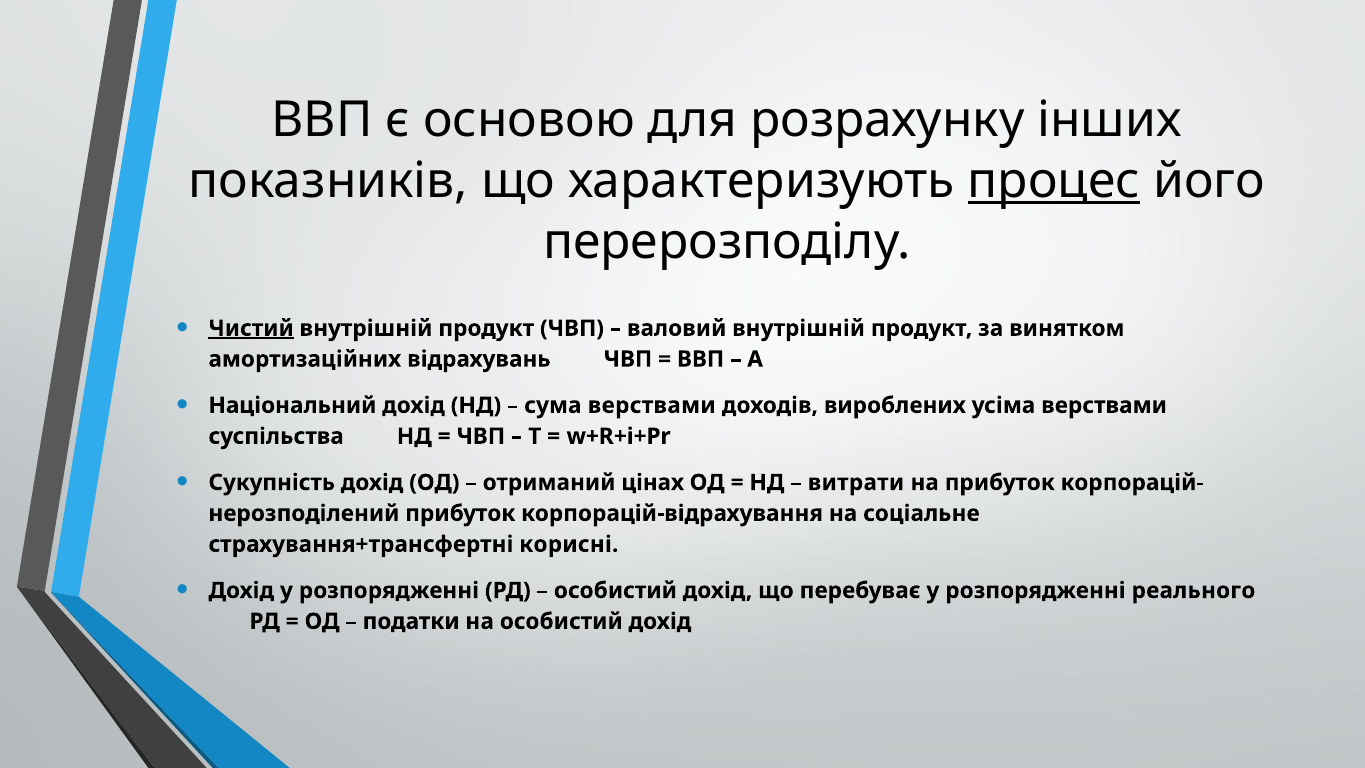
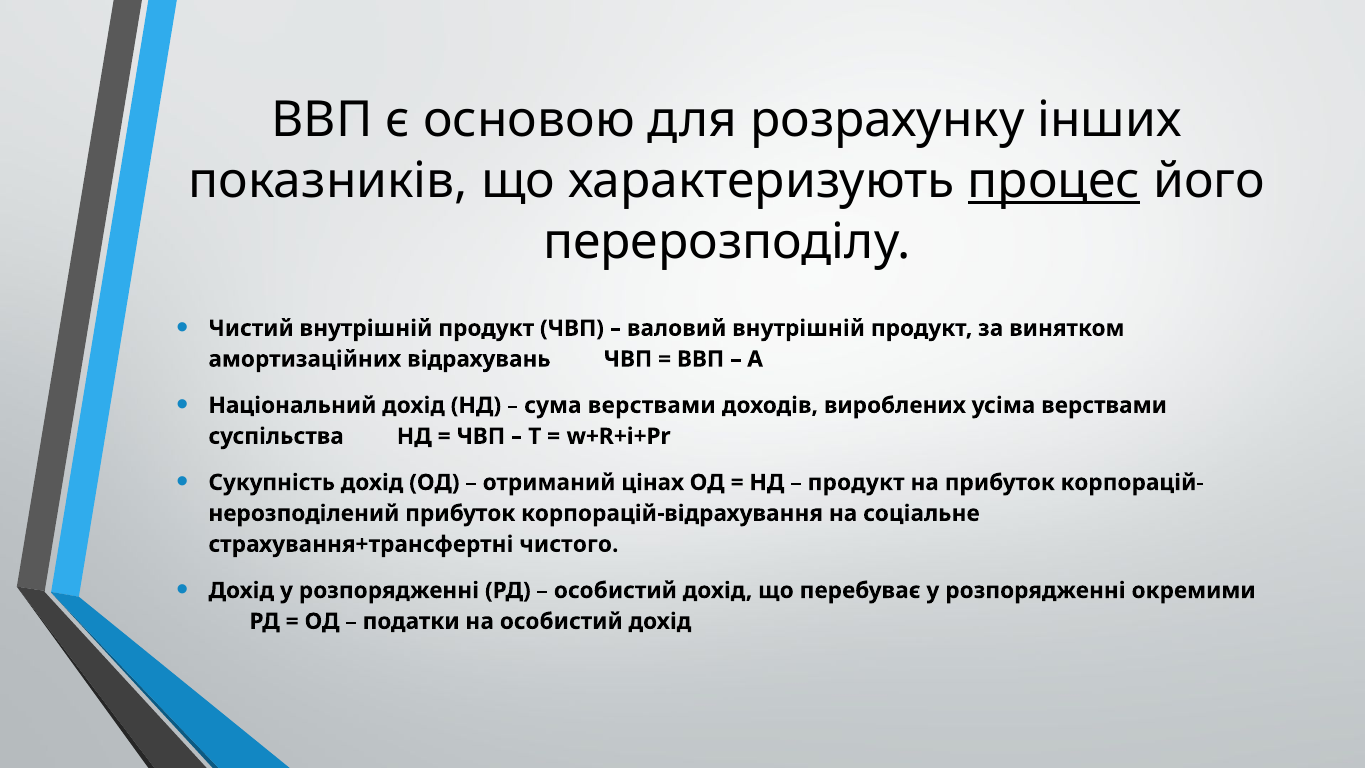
Чистий underline: present -> none (251, 328)
витрати: витрати -> продукт (856, 482)
корисні: корисні -> чистого (569, 544)
реального: реального -> окремими (1194, 590)
